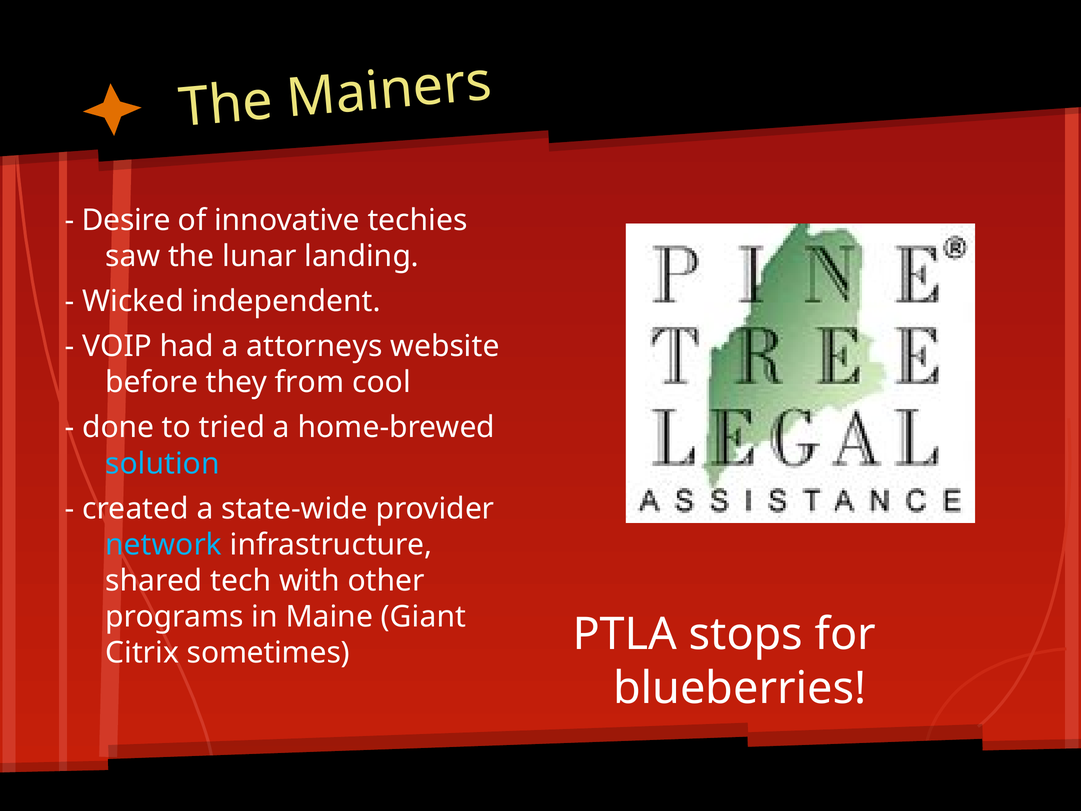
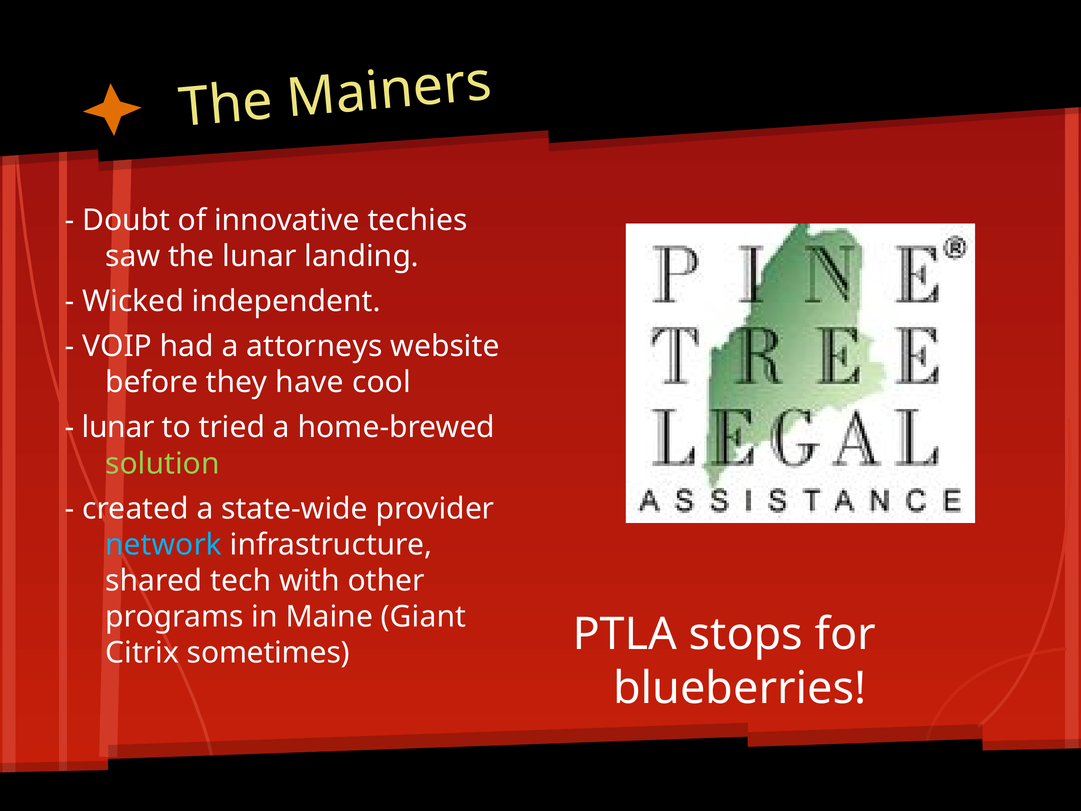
Desire: Desire -> Doubt (126, 220)
from: from -> have (309, 382)
done: done -> lunar (118, 427)
solution colour: light blue -> light green (163, 463)
